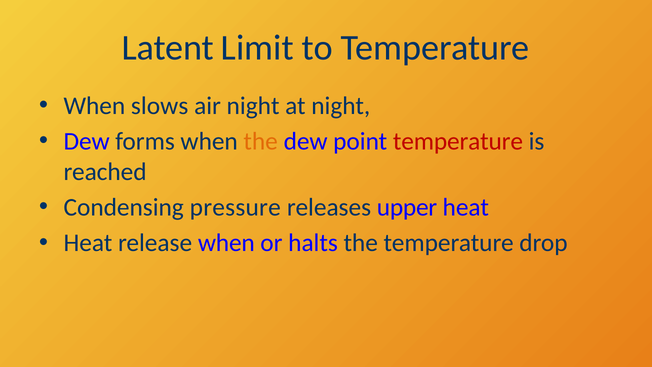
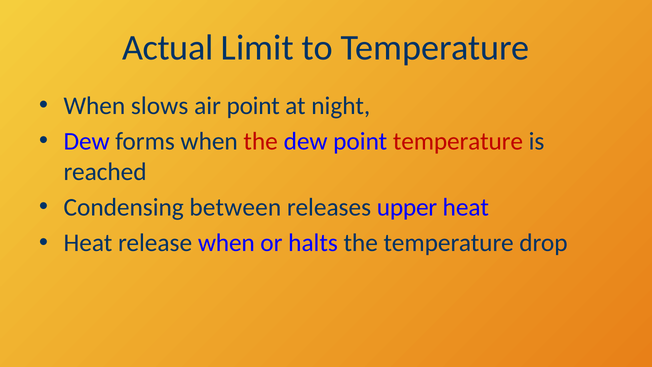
Latent: Latent -> Actual (168, 48)
air night: night -> point (253, 106)
the colour: orange -> red (261, 141)
pressure: pressure -> between (235, 207)
